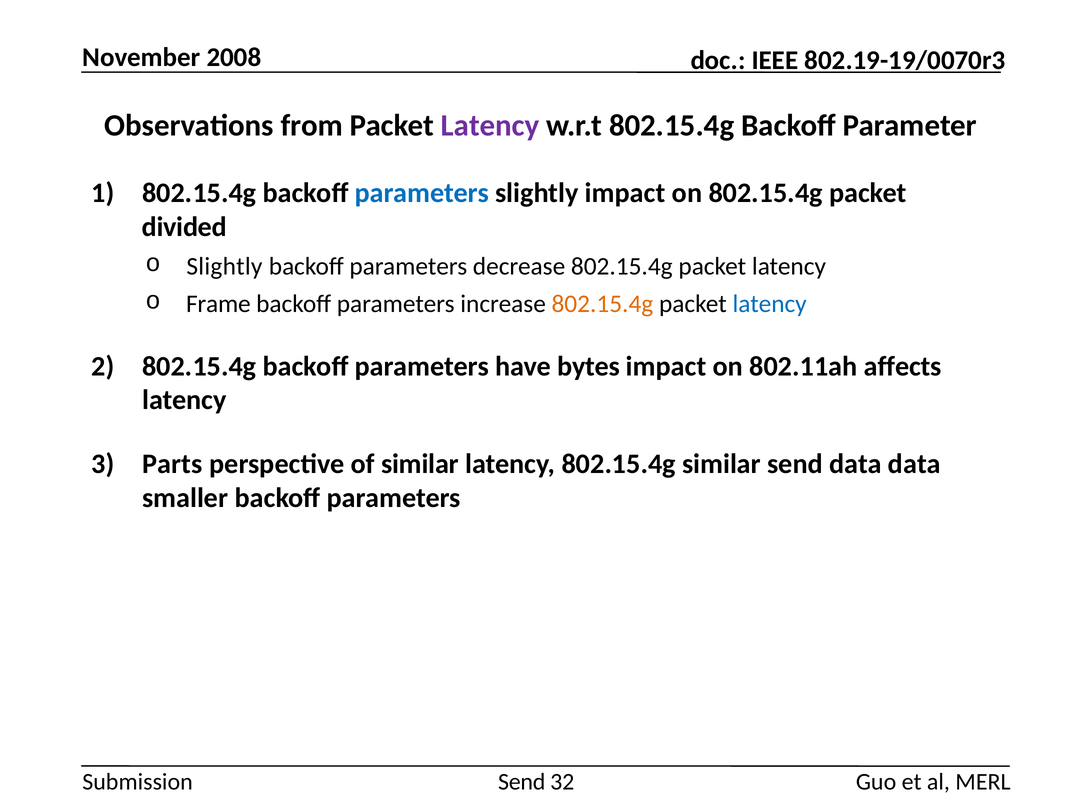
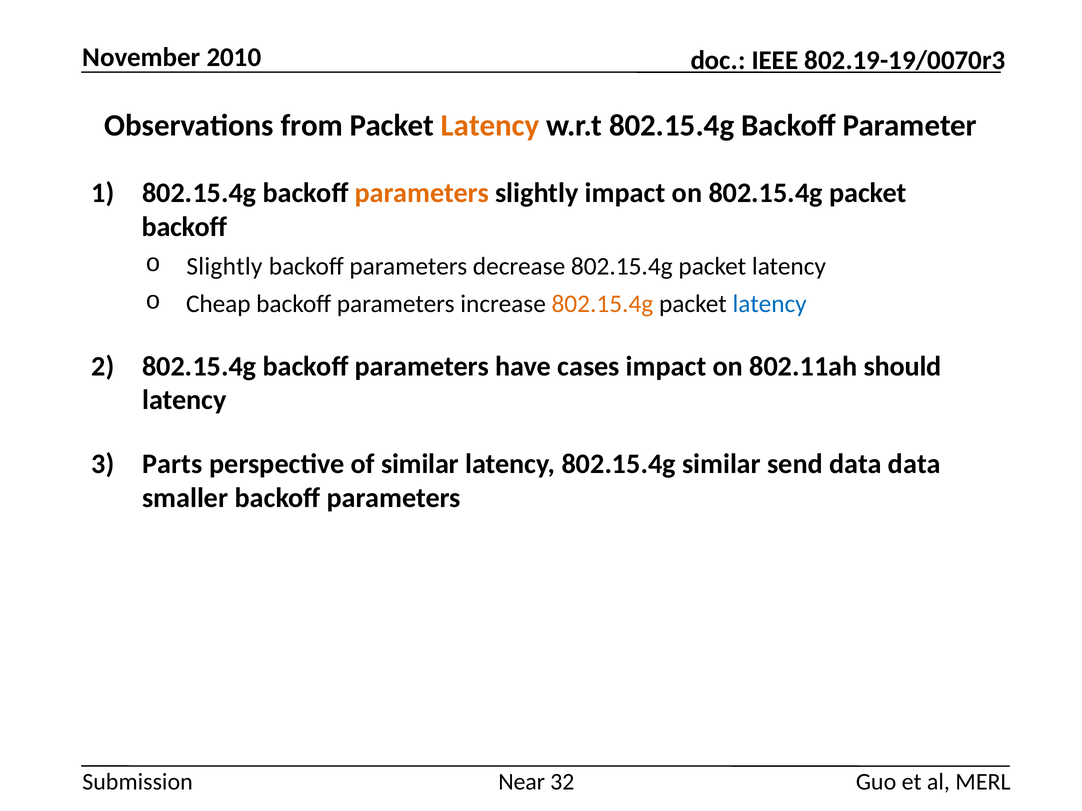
2008: 2008 -> 2010 (234, 57)
Latency colour: purple -> orange (490, 126)
parameters colour: blue -> orange (422, 193)
divided: divided -> backoff (184, 227)
Frame: Frame -> Cheap (218, 304)
bytes: bytes -> cases (588, 367)
affects: affects -> should (903, 367)
Send: Send -> Near (522, 782)
